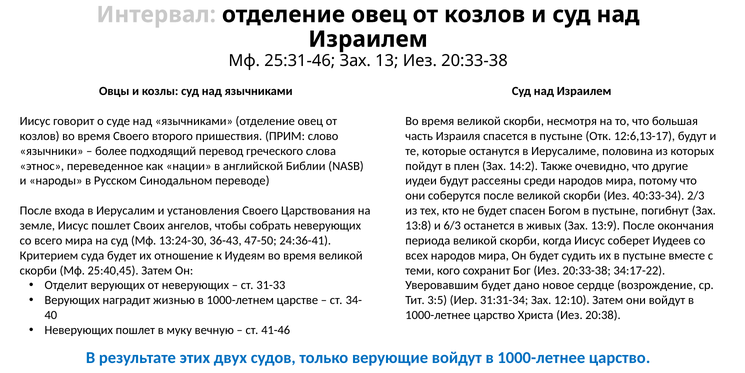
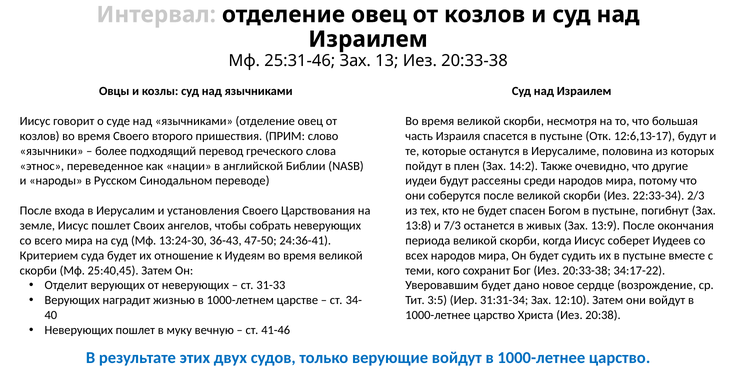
40:33-34: 40:33-34 -> 22:33-34 (658, 196)
6/3: 6/3 -> 7/3 (452, 225)
